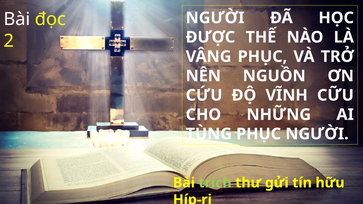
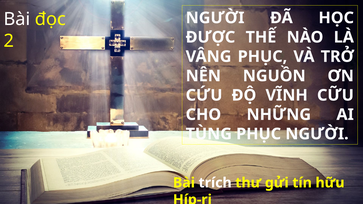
trích colour: light green -> white (215, 183)
